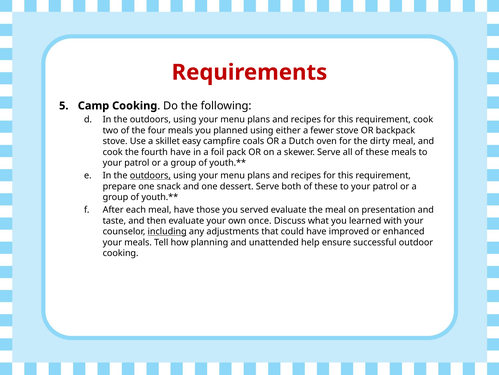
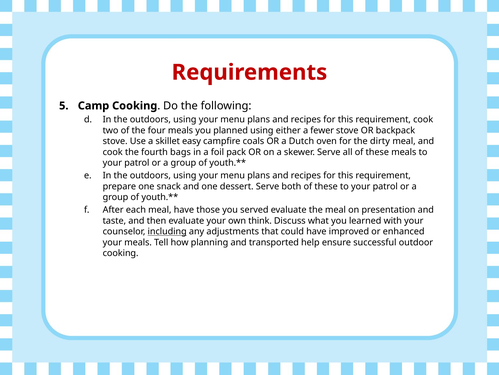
fourth have: have -> bags (181, 152)
outdoors underline: present -> none (150, 175)
once: once -> think (260, 220)
unattended: unattended -> transported (274, 242)
